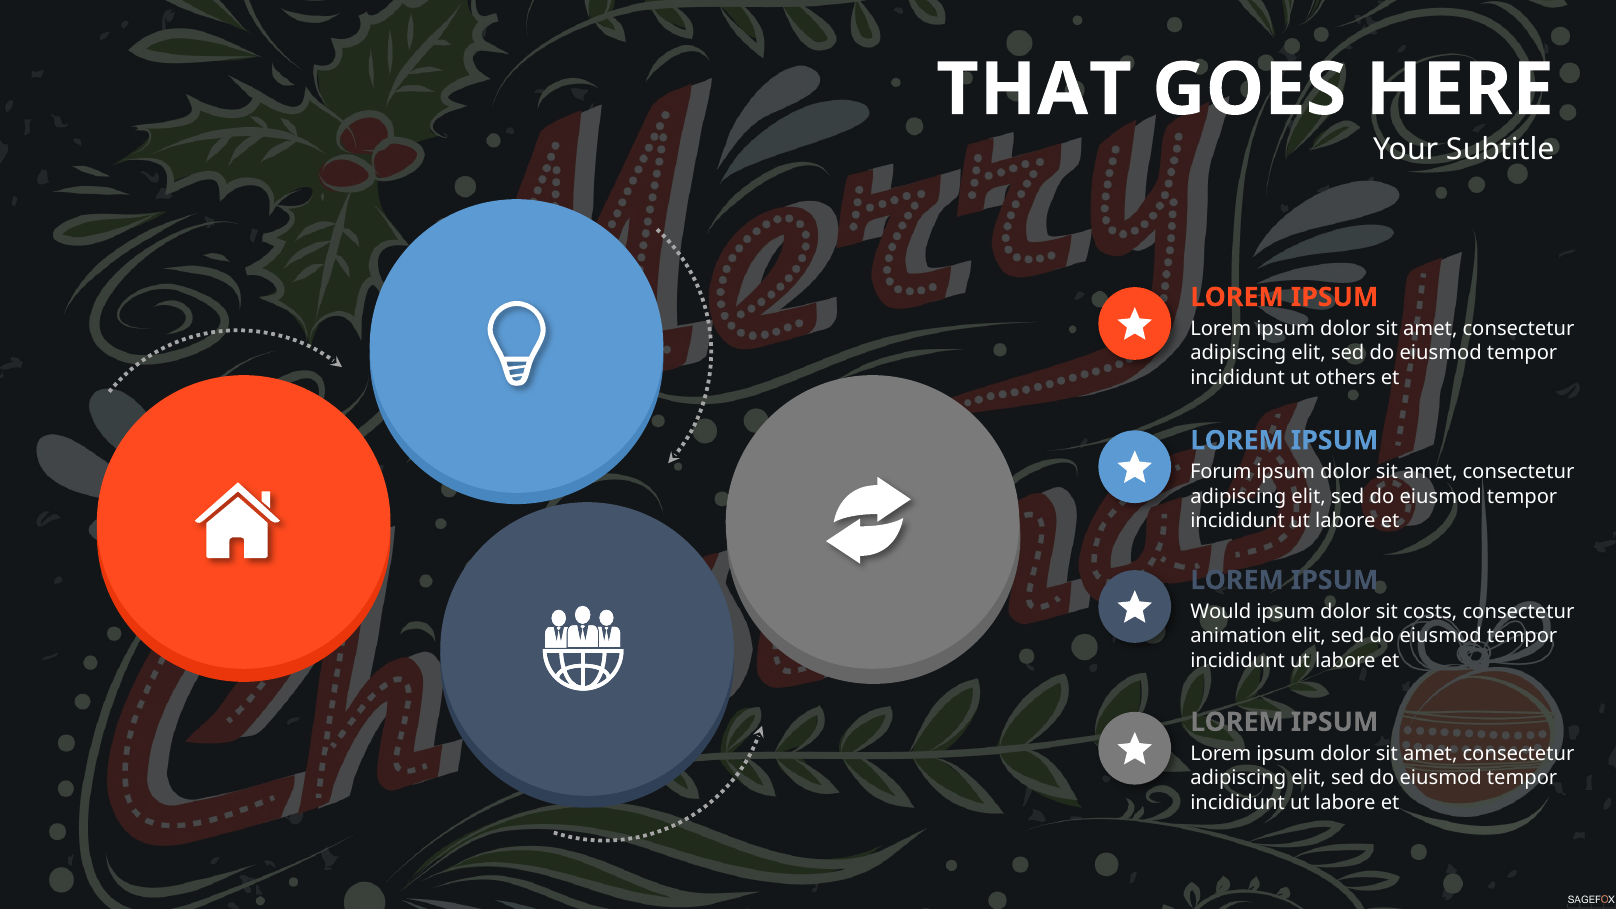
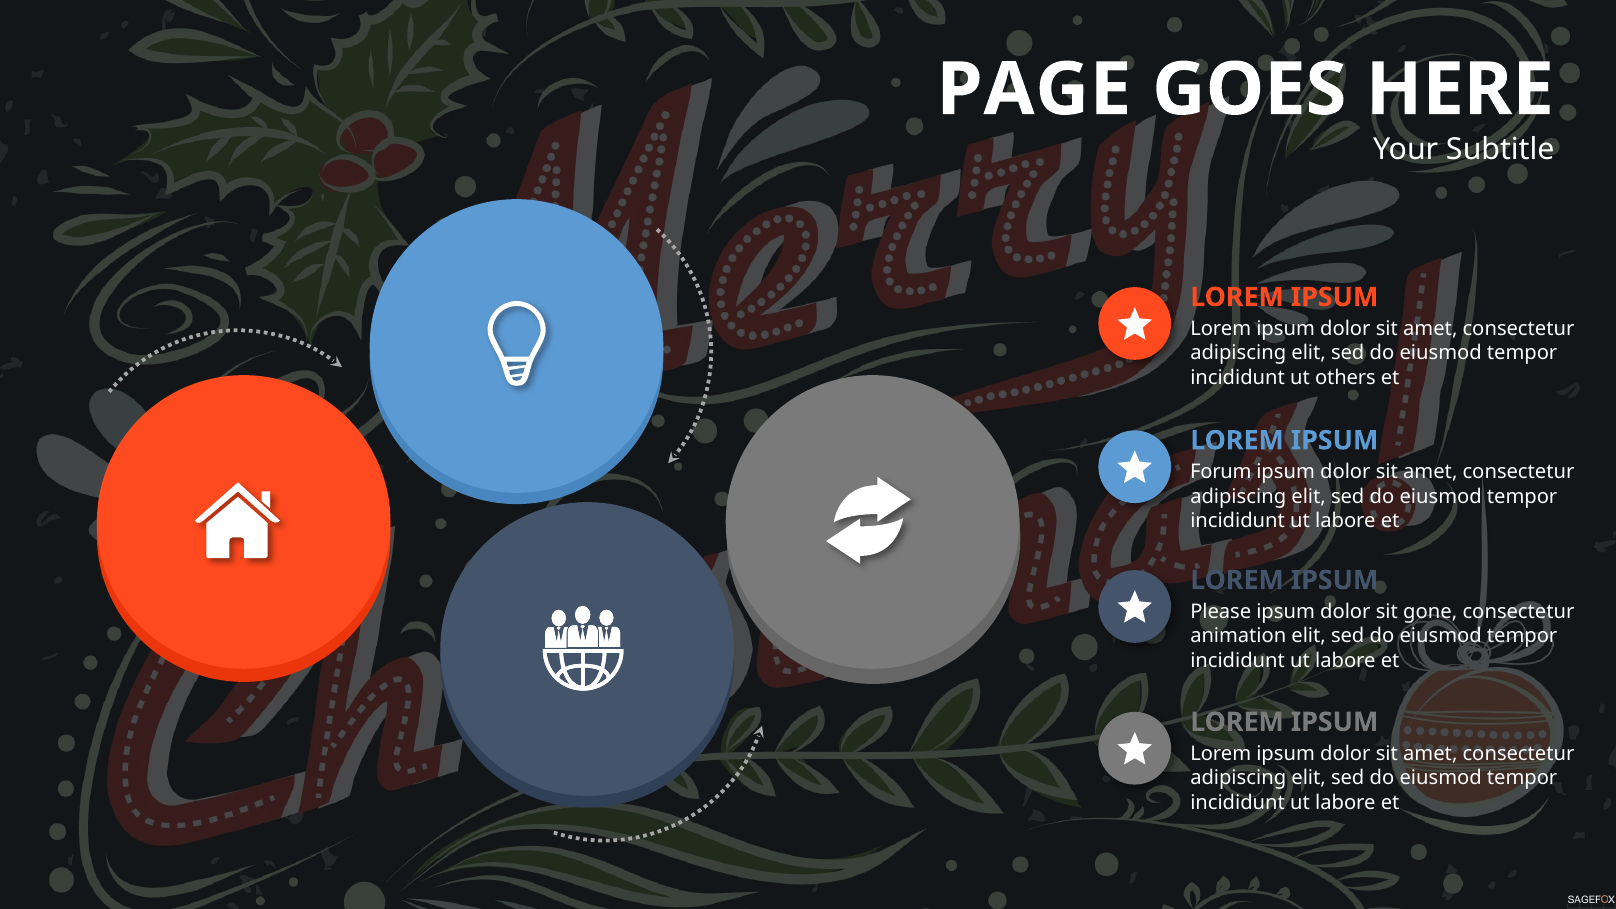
THAT: THAT -> PAGE (1034, 90)
Would: Would -> Please (1221, 612)
costs: costs -> gone (1430, 612)
